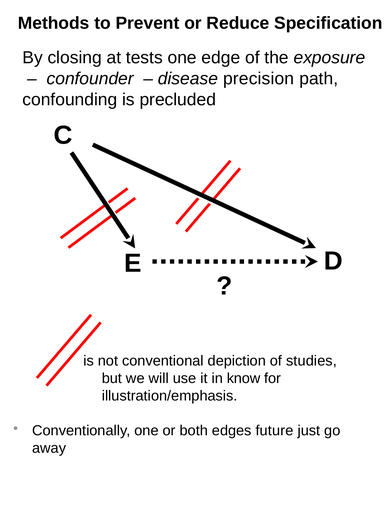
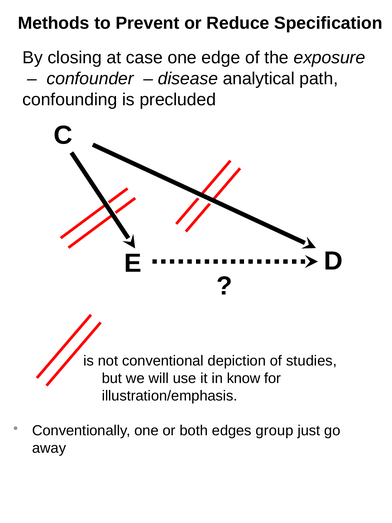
tests: tests -> case (144, 58)
precision: precision -> analytical (259, 79)
future: future -> group (274, 430)
